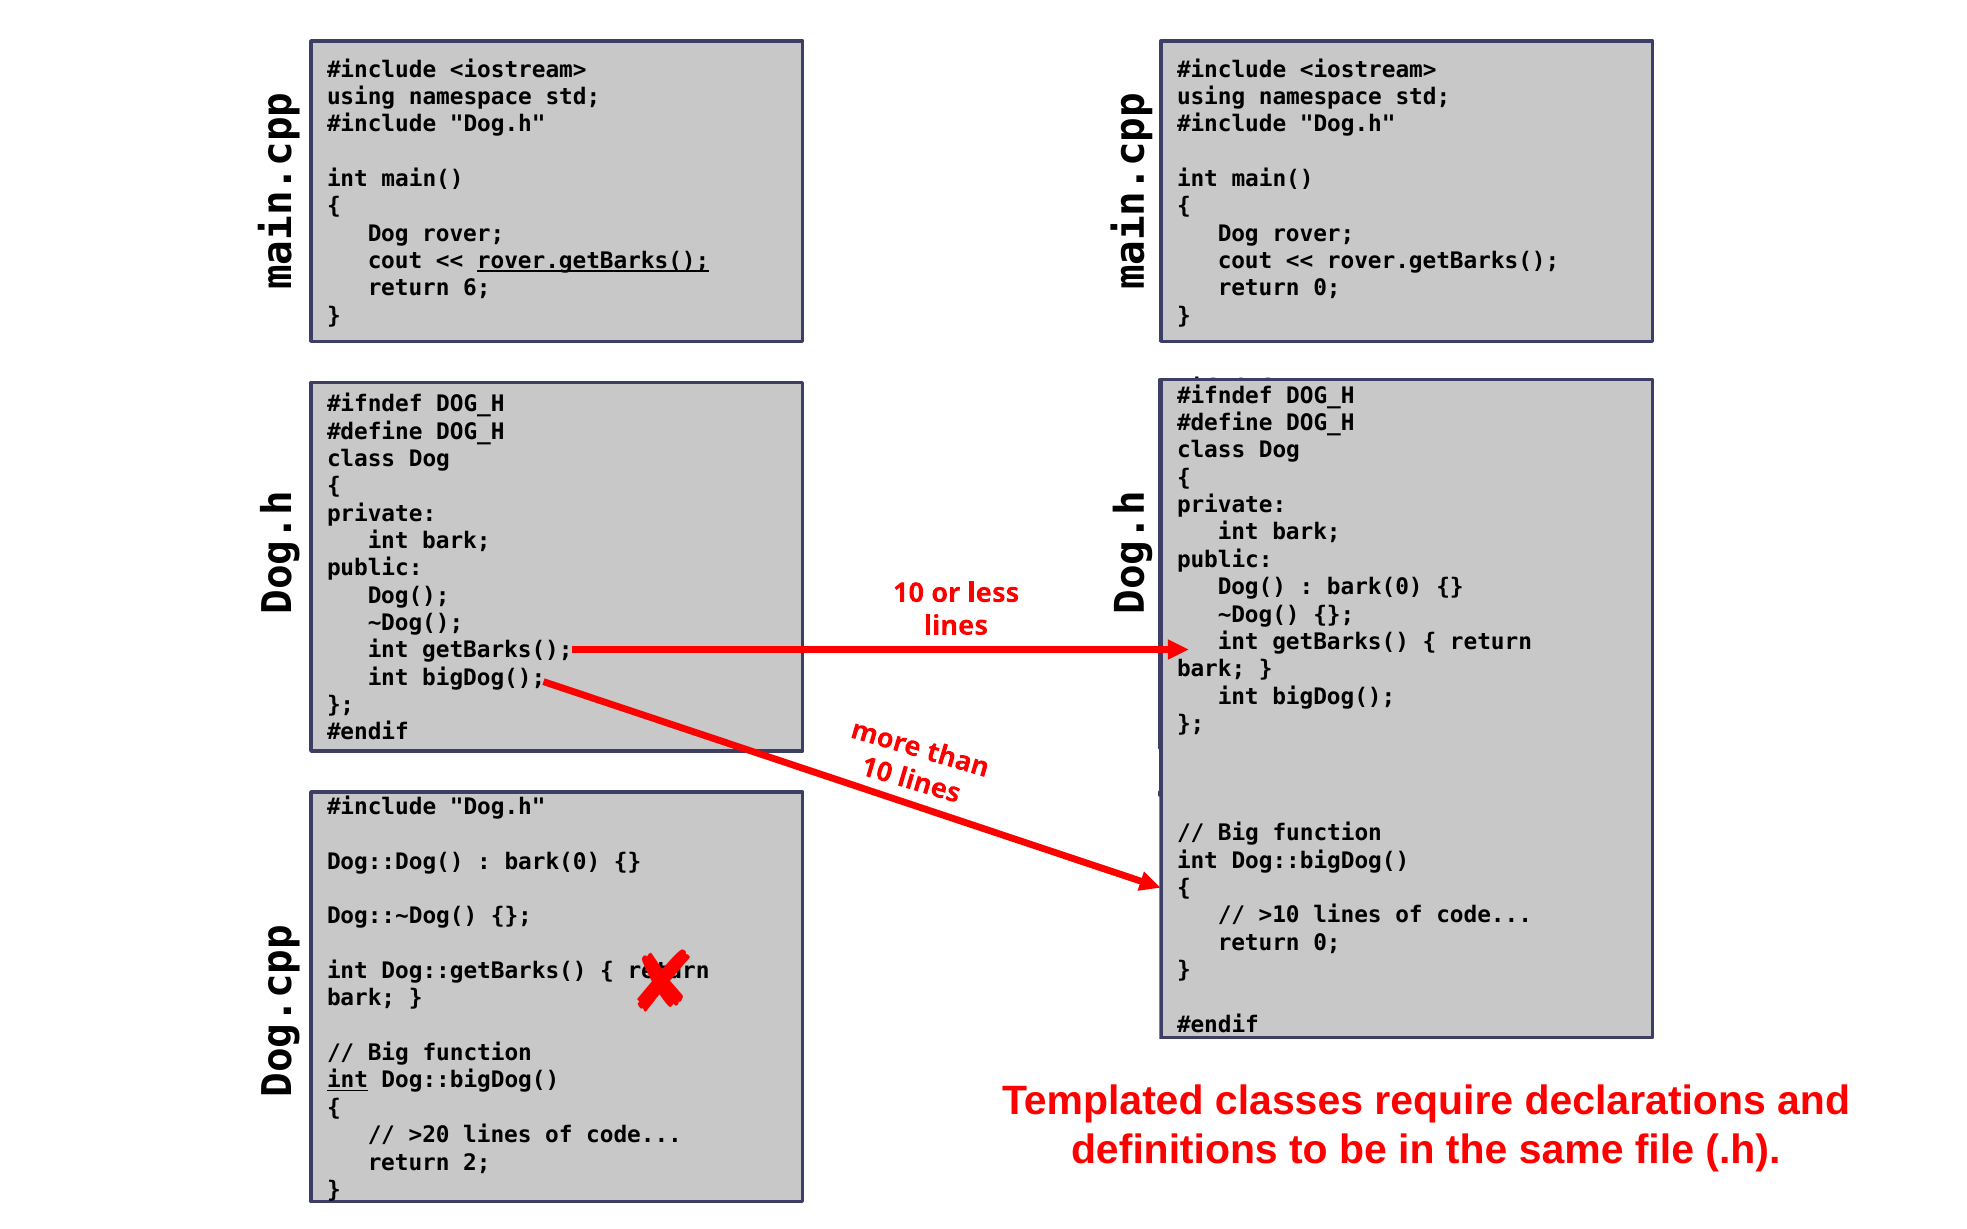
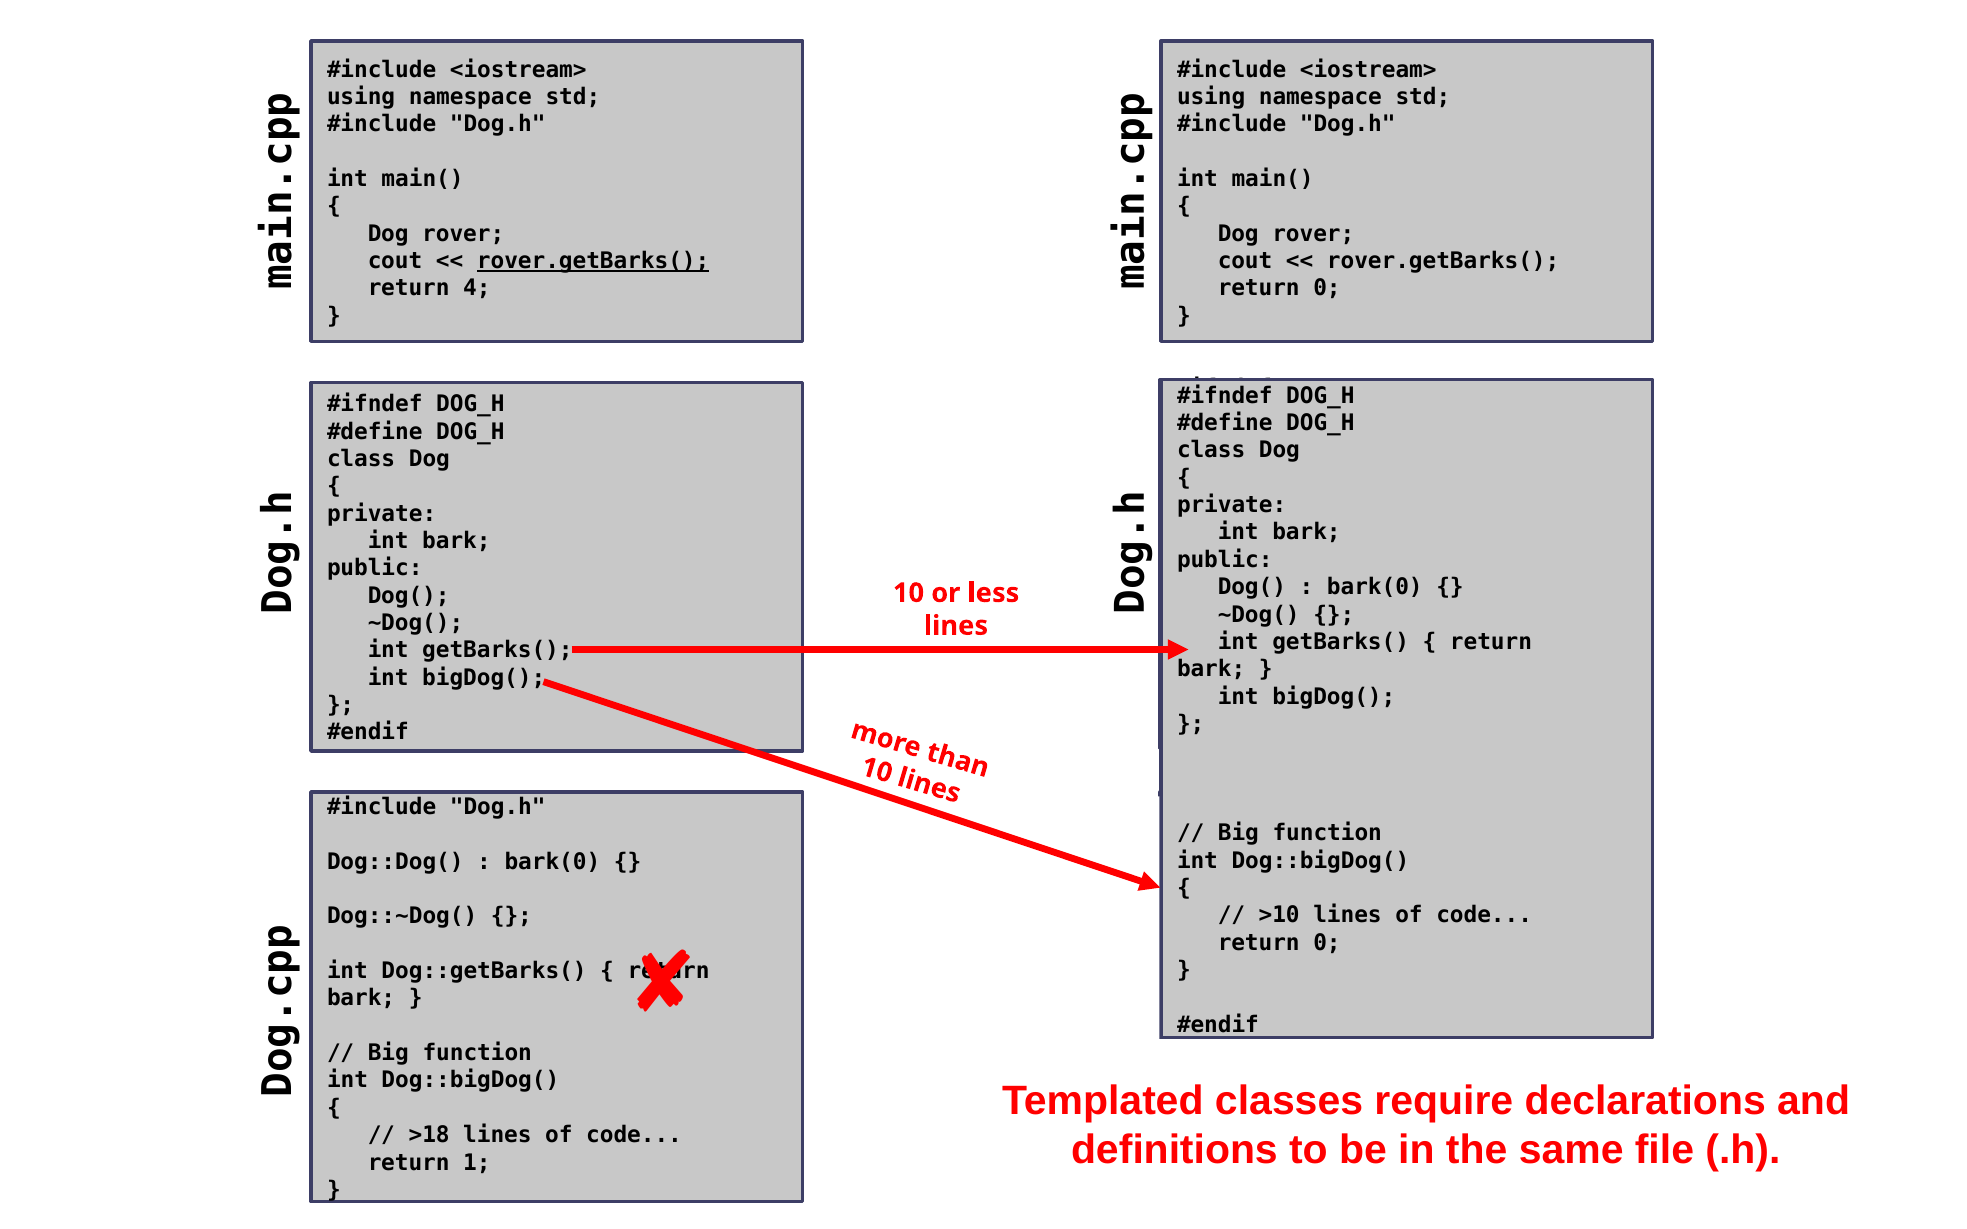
6: 6 -> 4 (477, 289)
int underline: present -> none (348, 1081)
>20: >20 -> >18 (429, 1136)
2: 2 -> 1 (477, 1163)
